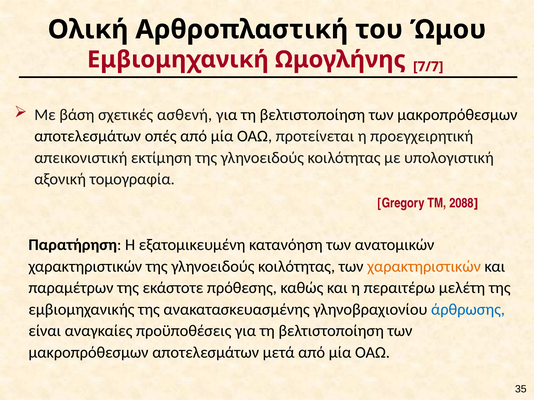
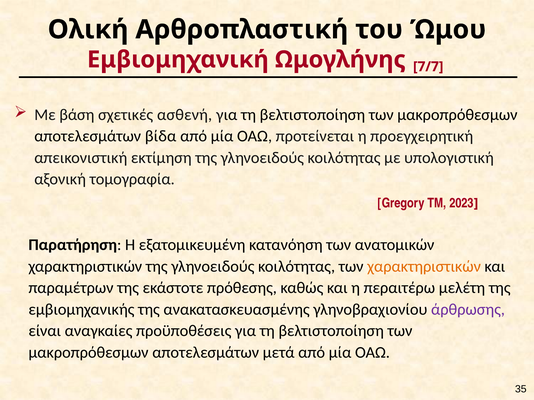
οπές: οπές -> βίδα (161, 136)
2088: 2088 -> 2023 (462, 203)
άρθρωσης colour: blue -> purple (468, 310)
